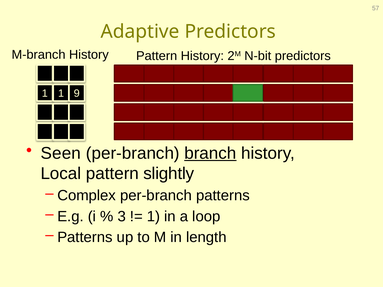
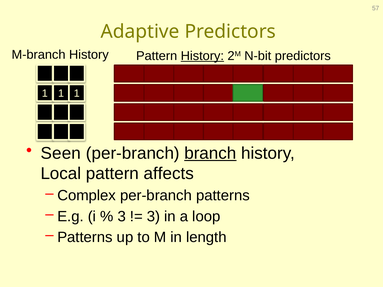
History underline: none -> present (202, 56)
1 1 9: 9 -> 1 (77, 94)
slightly: slightly -> affects (169, 174)
1: 1 -> 3 (153, 217)
